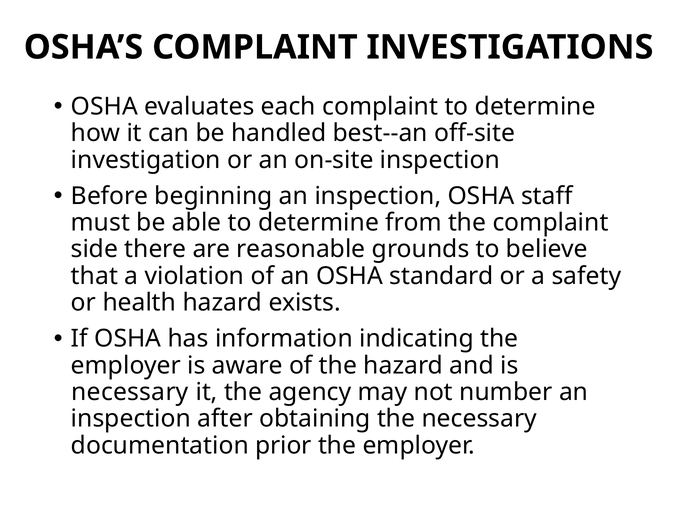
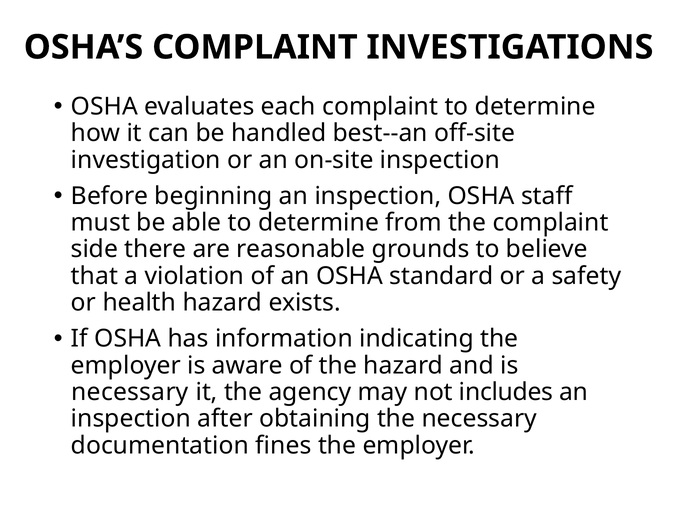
number: number -> includes (506, 392)
prior: prior -> fines (283, 445)
